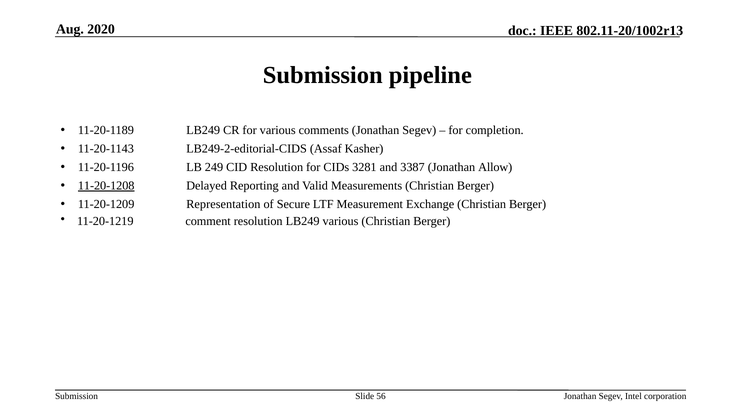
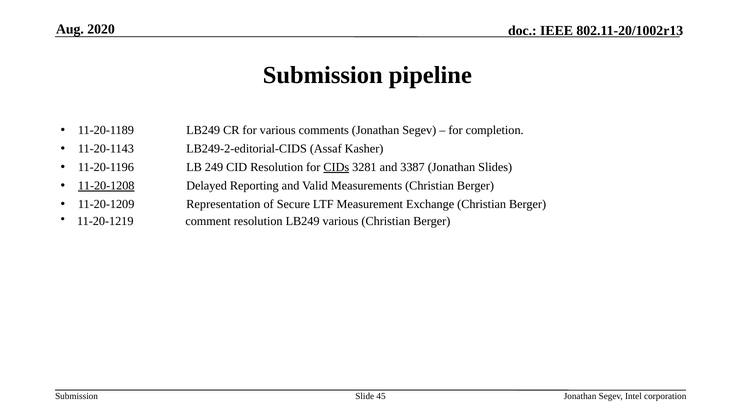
CIDs underline: none -> present (336, 167)
Allow: Allow -> Slides (495, 167)
56: 56 -> 45 (381, 397)
